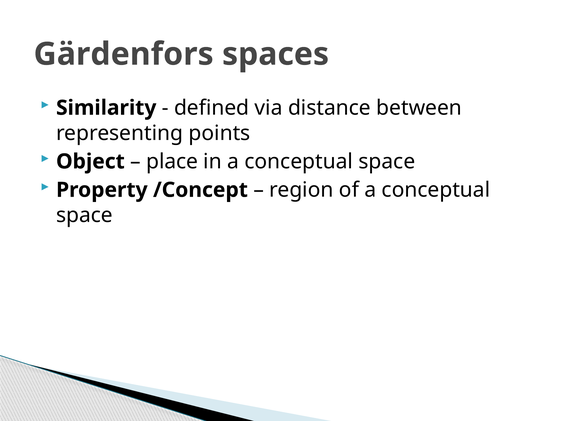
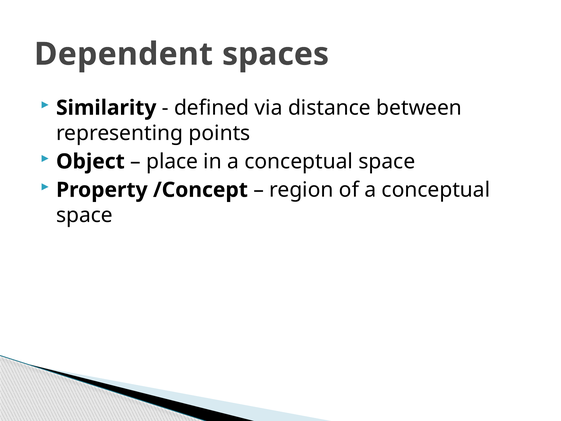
Gärdenfors: Gärdenfors -> Dependent (124, 54)
